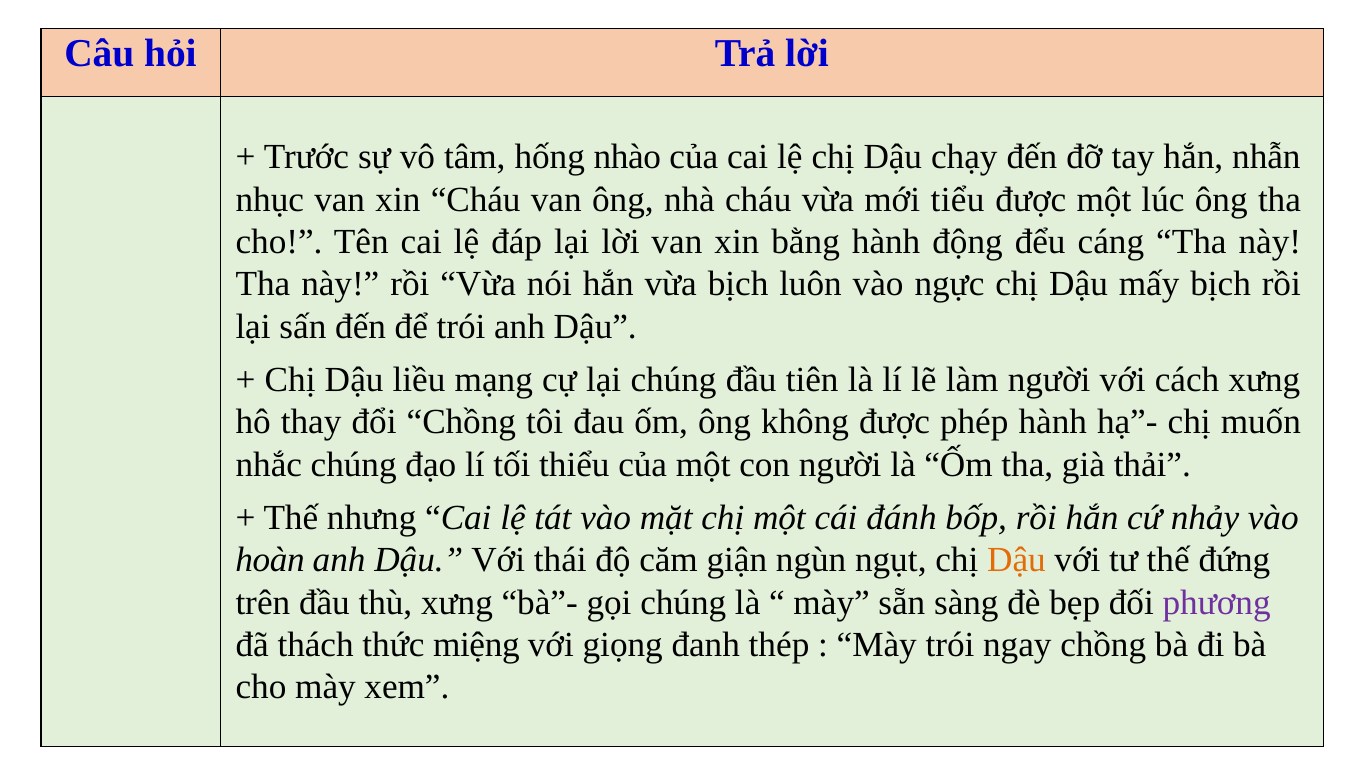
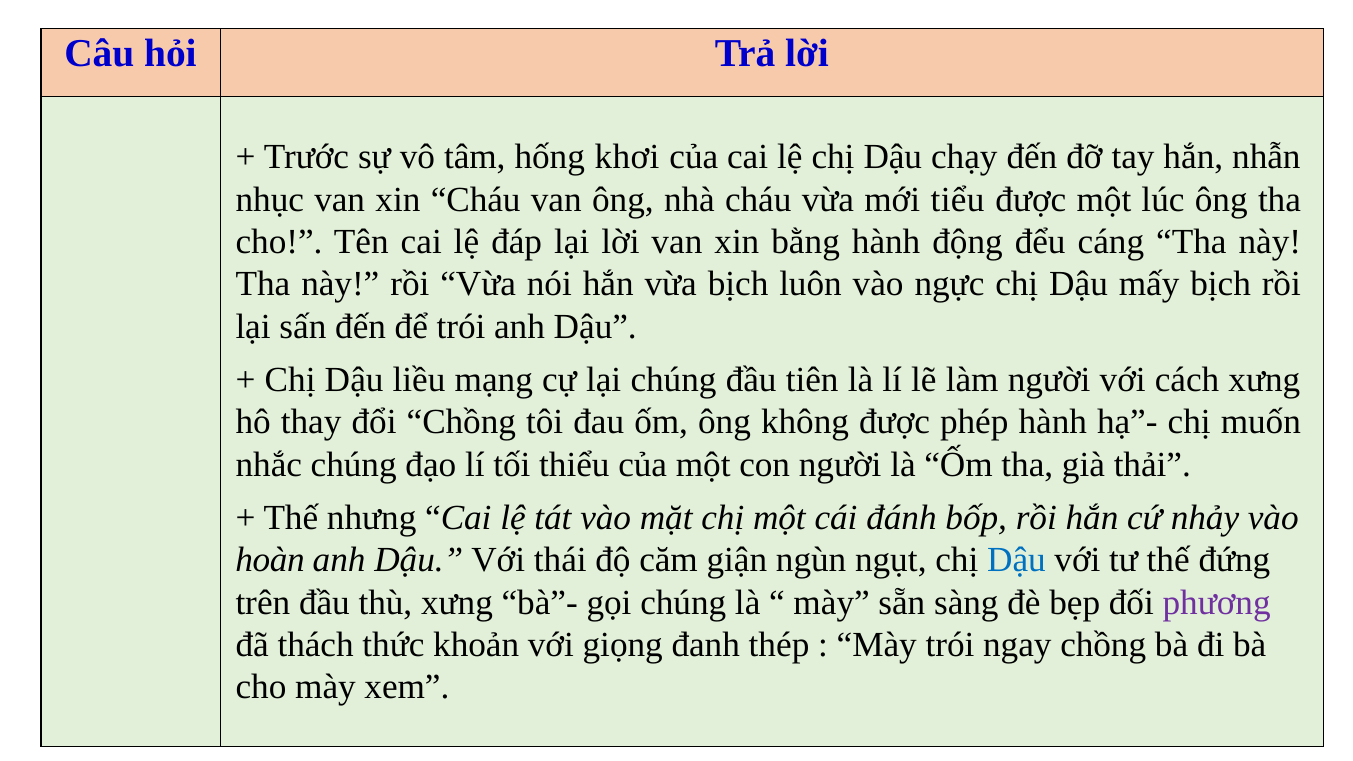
nhào: nhào -> khơi (627, 157)
Dậu colour: orange -> blue (1016, 560)
miệng: miệng -> khoản (476, 645)
